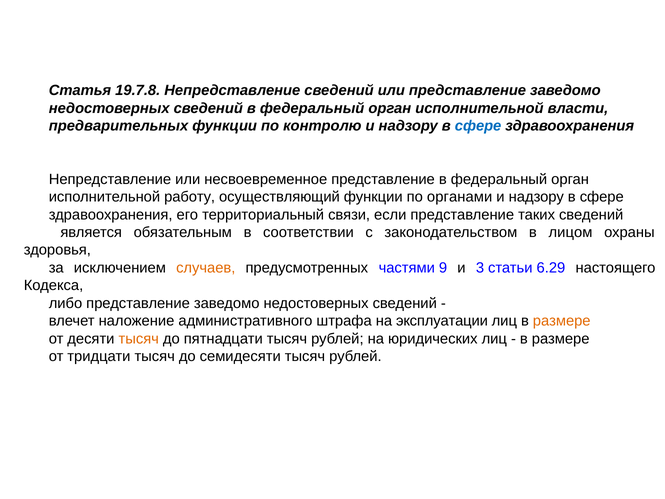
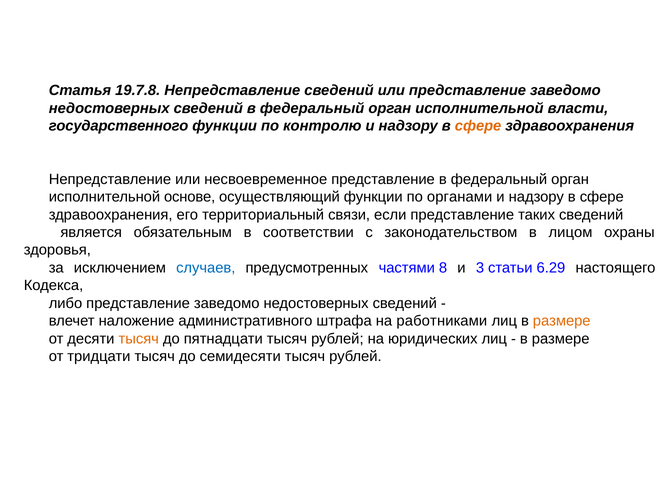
предварительных: предварительных -> государственного (119, 126)
сфере colour: blue -> orange (478, 126)
работу: работу -> основе (190, 197)
случаев colour: orange -> blue (206, 268)
9: 9 -> 8 (443, 268)
эксплуатации: эксплуатации -> работниками (442, 321)
